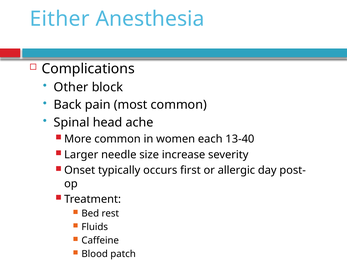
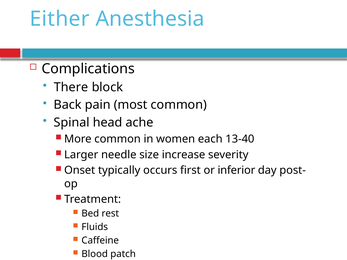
Other: Other -> There (71, 87)
allergic: allergic -> inferior (236, 170)
